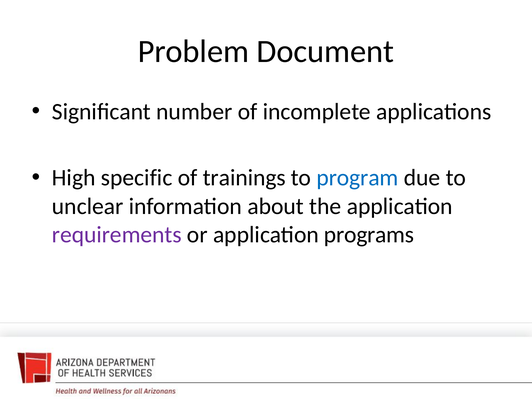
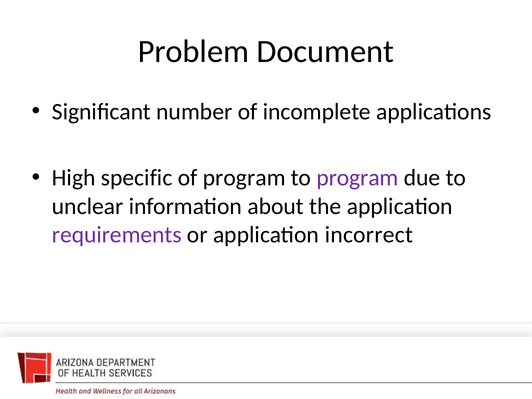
of trainings: trainings -> program (244, 178)
program colour: blue -> purple (357, 178)
programs: programs -> incorrect (369, 235)
